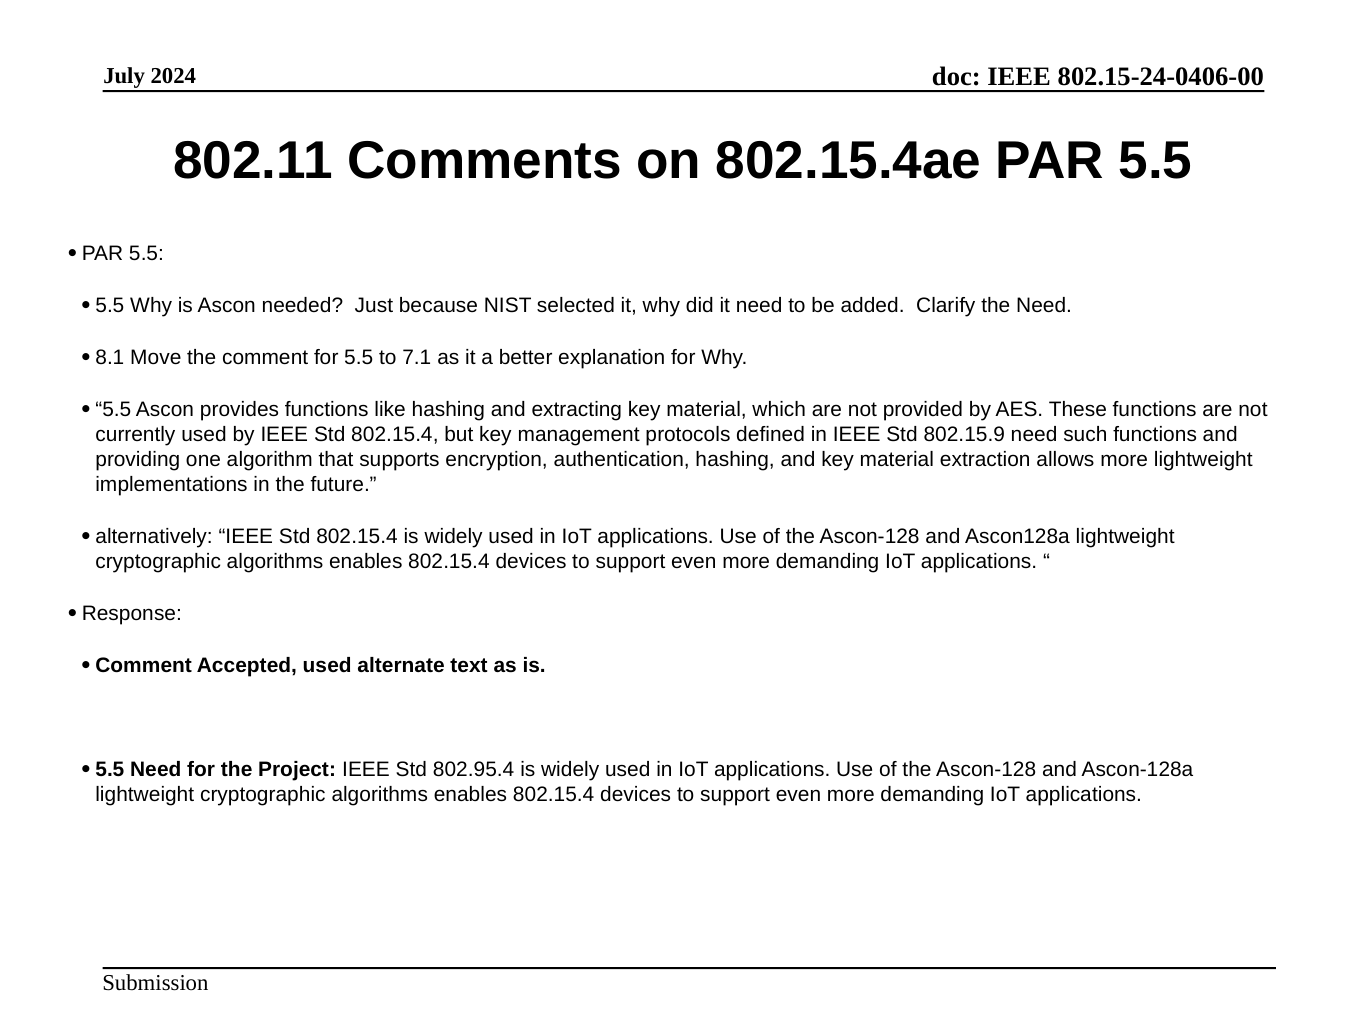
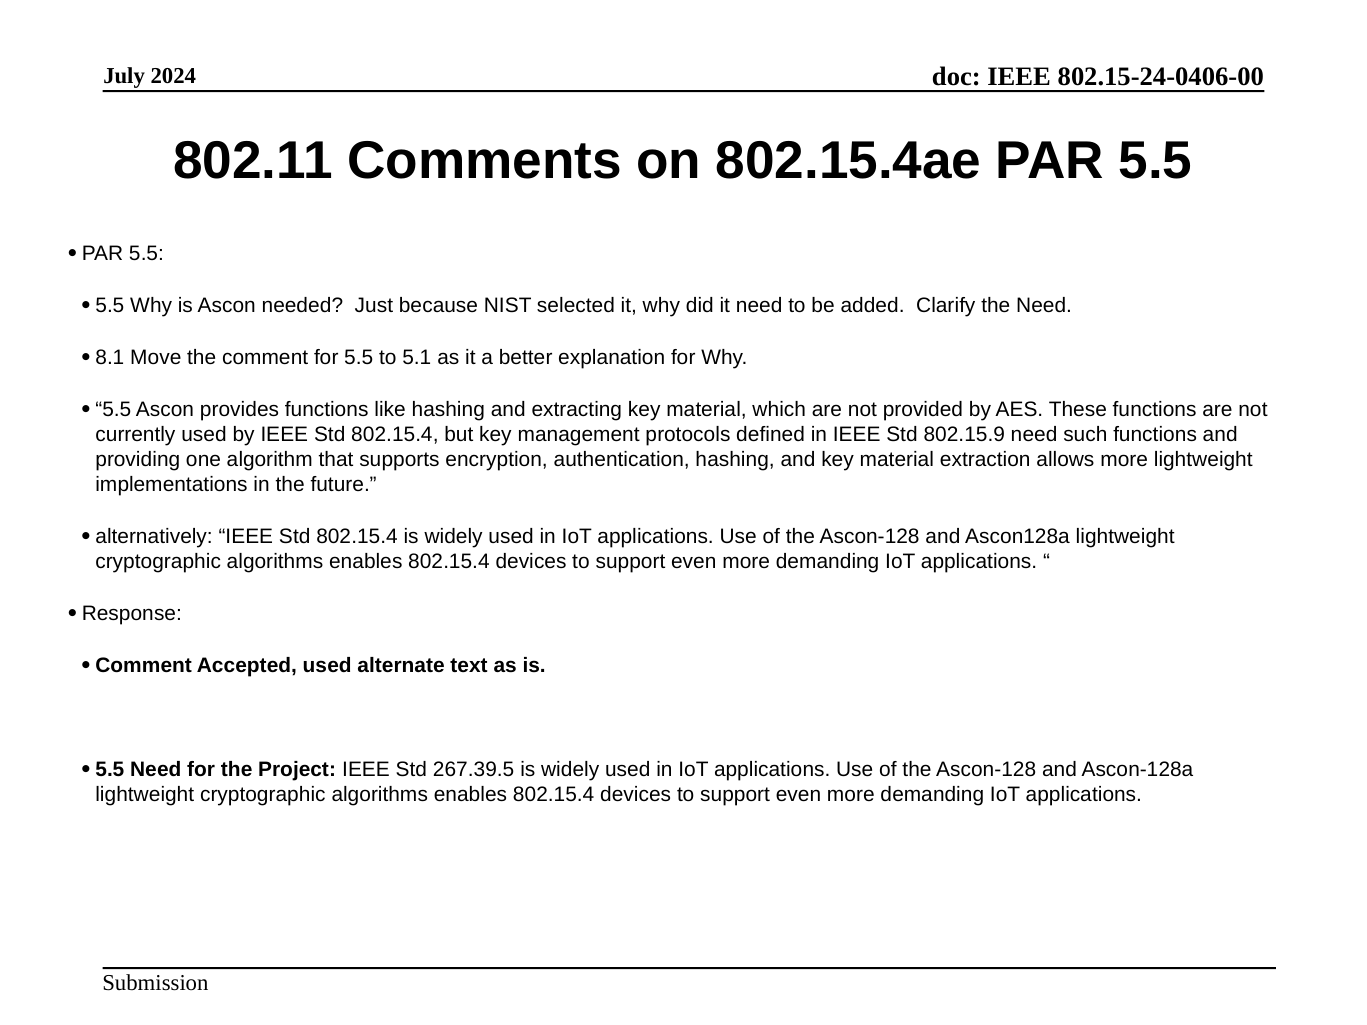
7.1: 7.1 -> 5.1 (417, 358)
802.95.4: 802.95.4 -> 267.39.5 (474, 770)
